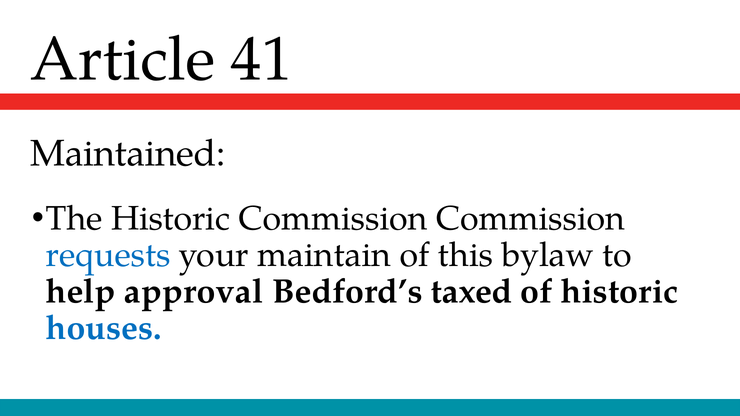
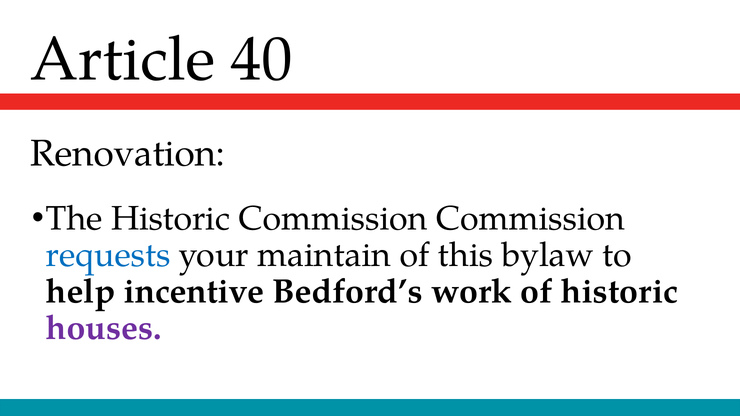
41: 41 -> 40 (262, 60)
Maintained: Maintained -> Renovation (128, 154)
approval: approval -> incentive (194, 292)
taxed: taxed -> work (472, 292)
houses colour: blue -> purple (104, 328)
